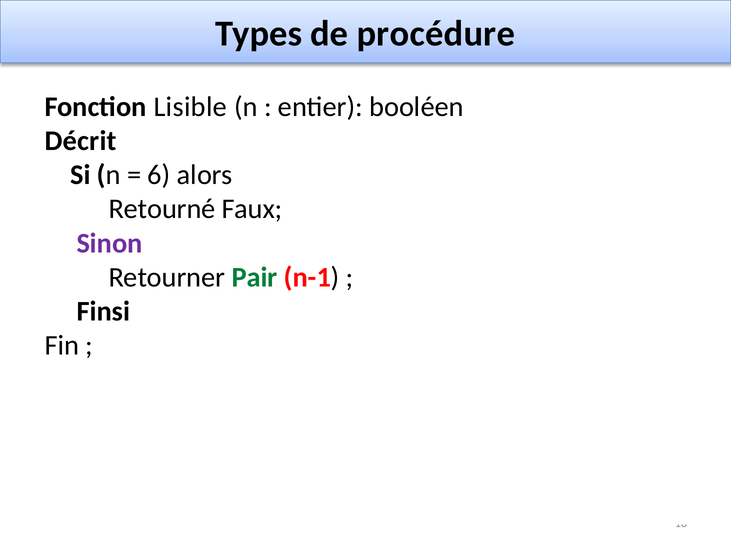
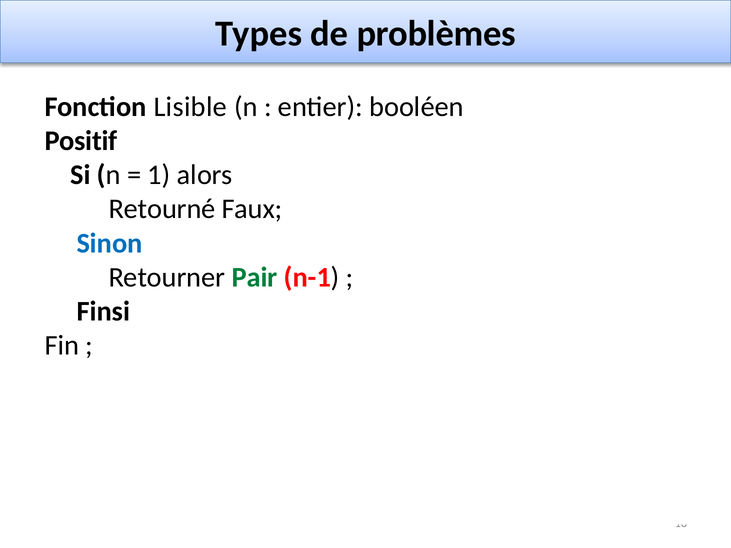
procédure: procédure -> problèmes (436, 34)
Décrit: Décrit -> Positif (81, 141)
6: 6 -> 1 (159, 175)
Sinon colour: purple -> blue (110, 243)
